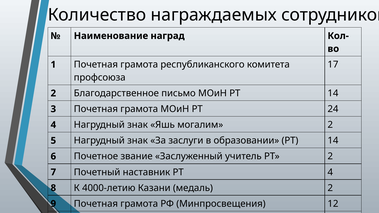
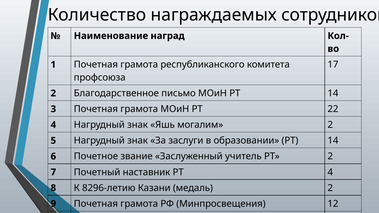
24: 24 -> 22 (333, 109)
4000-летию: 4000-летию -> 8296-летию (109, 188)
